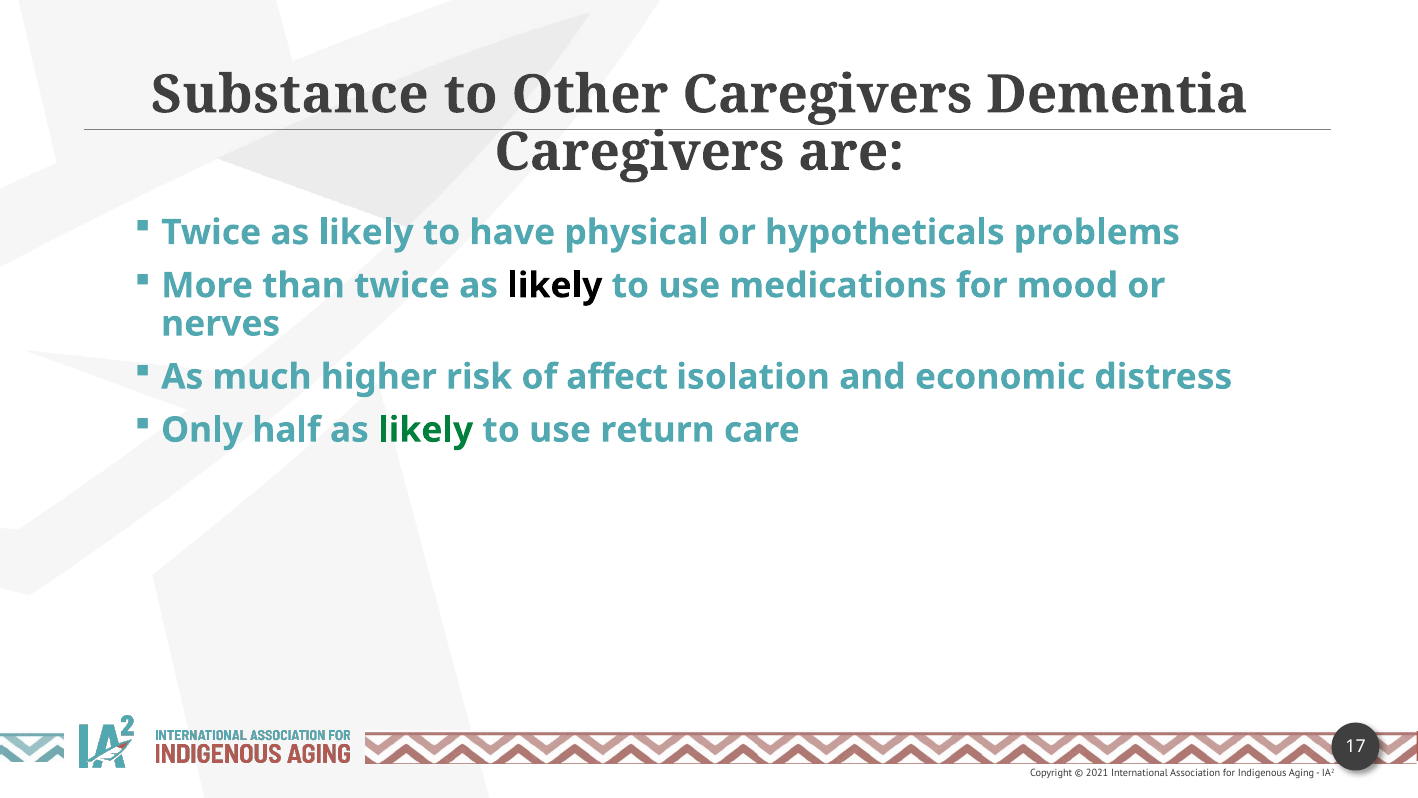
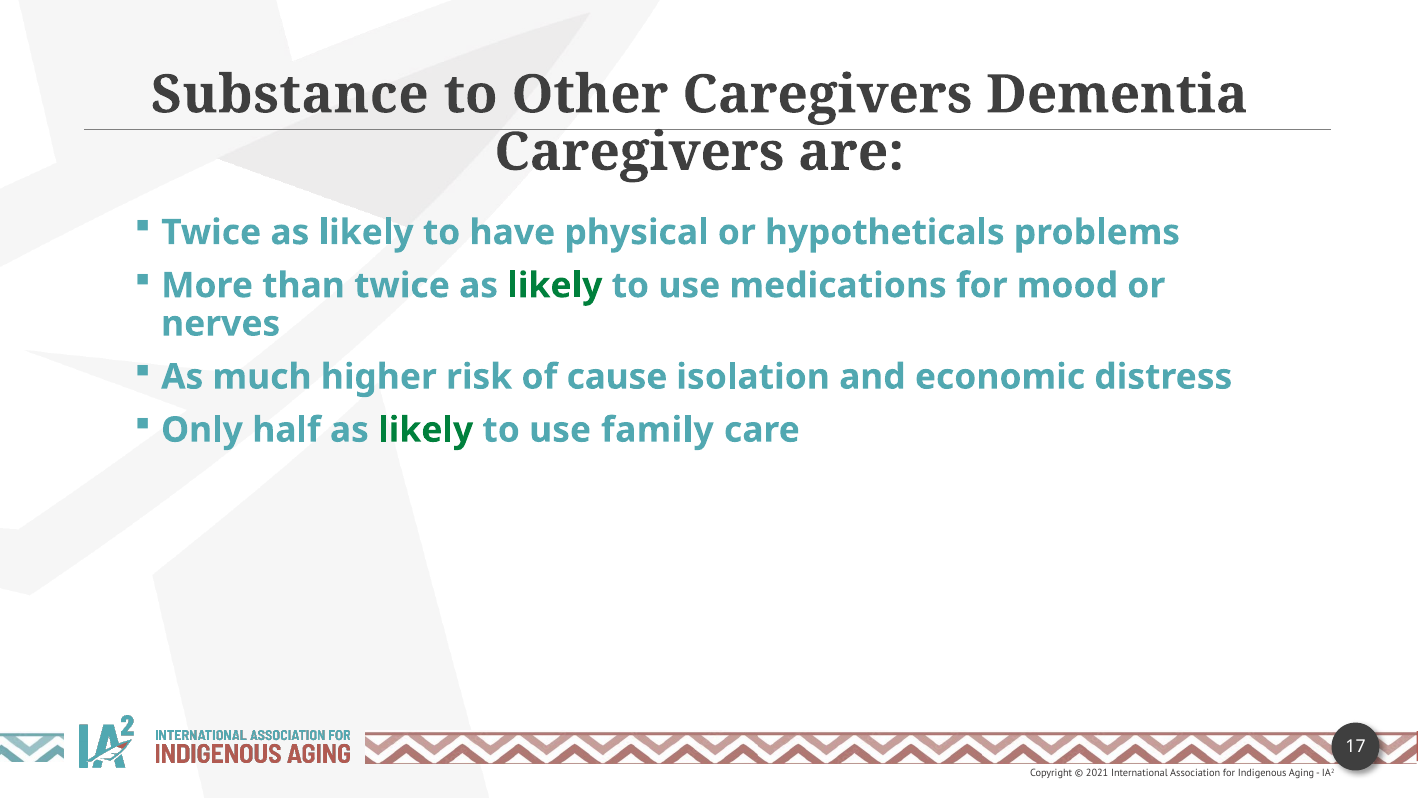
likely colour: black -> green (555, 285)
affect: affect -> cause (617, 377)
return: return -> family (657, 430)
